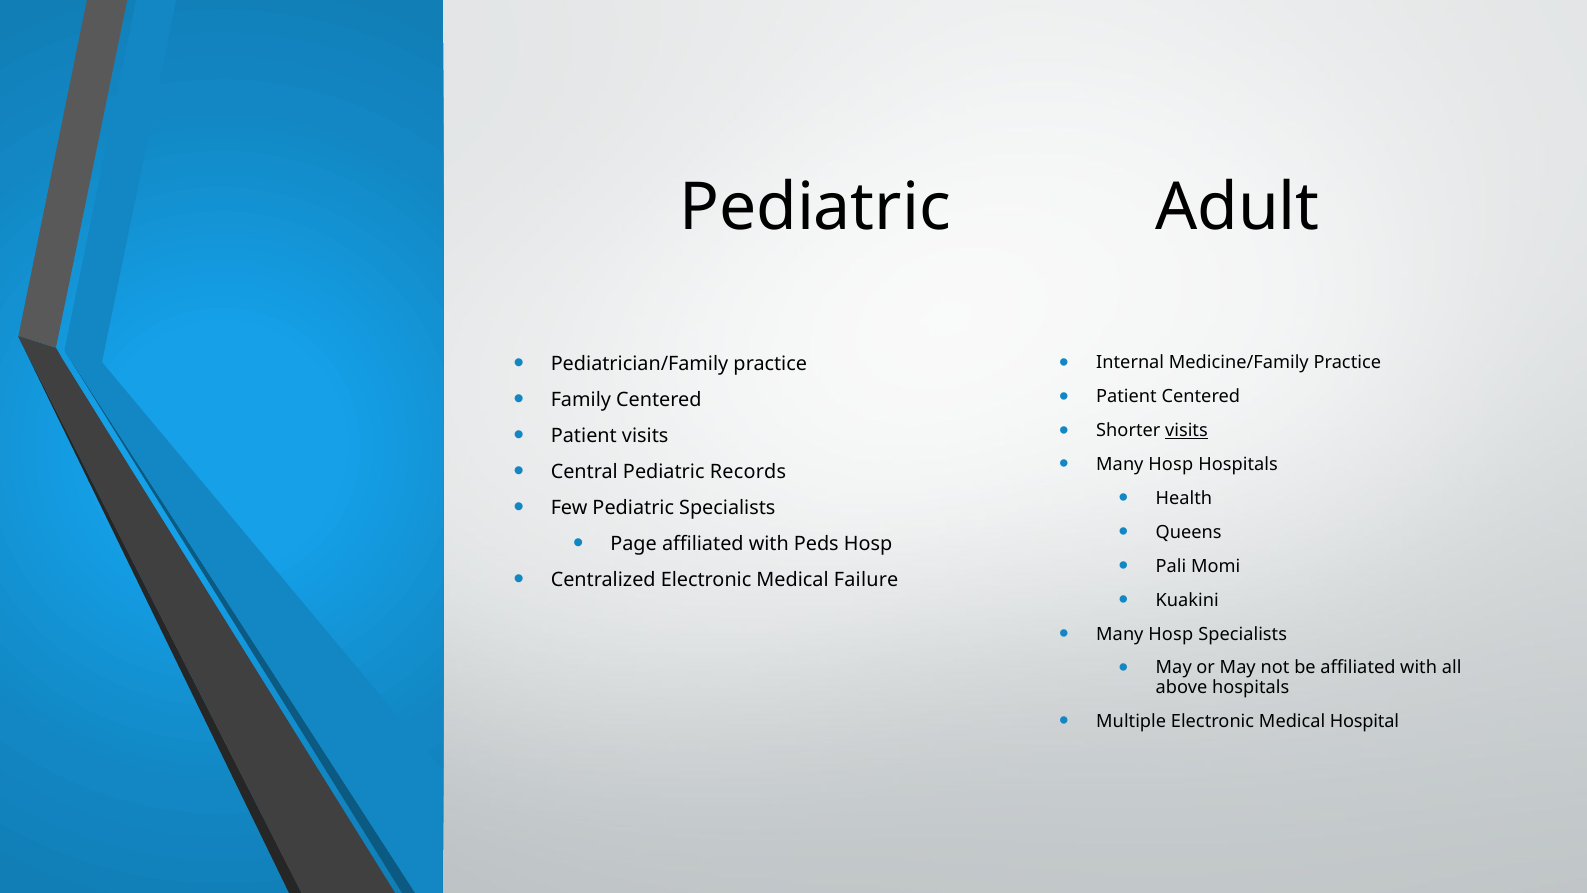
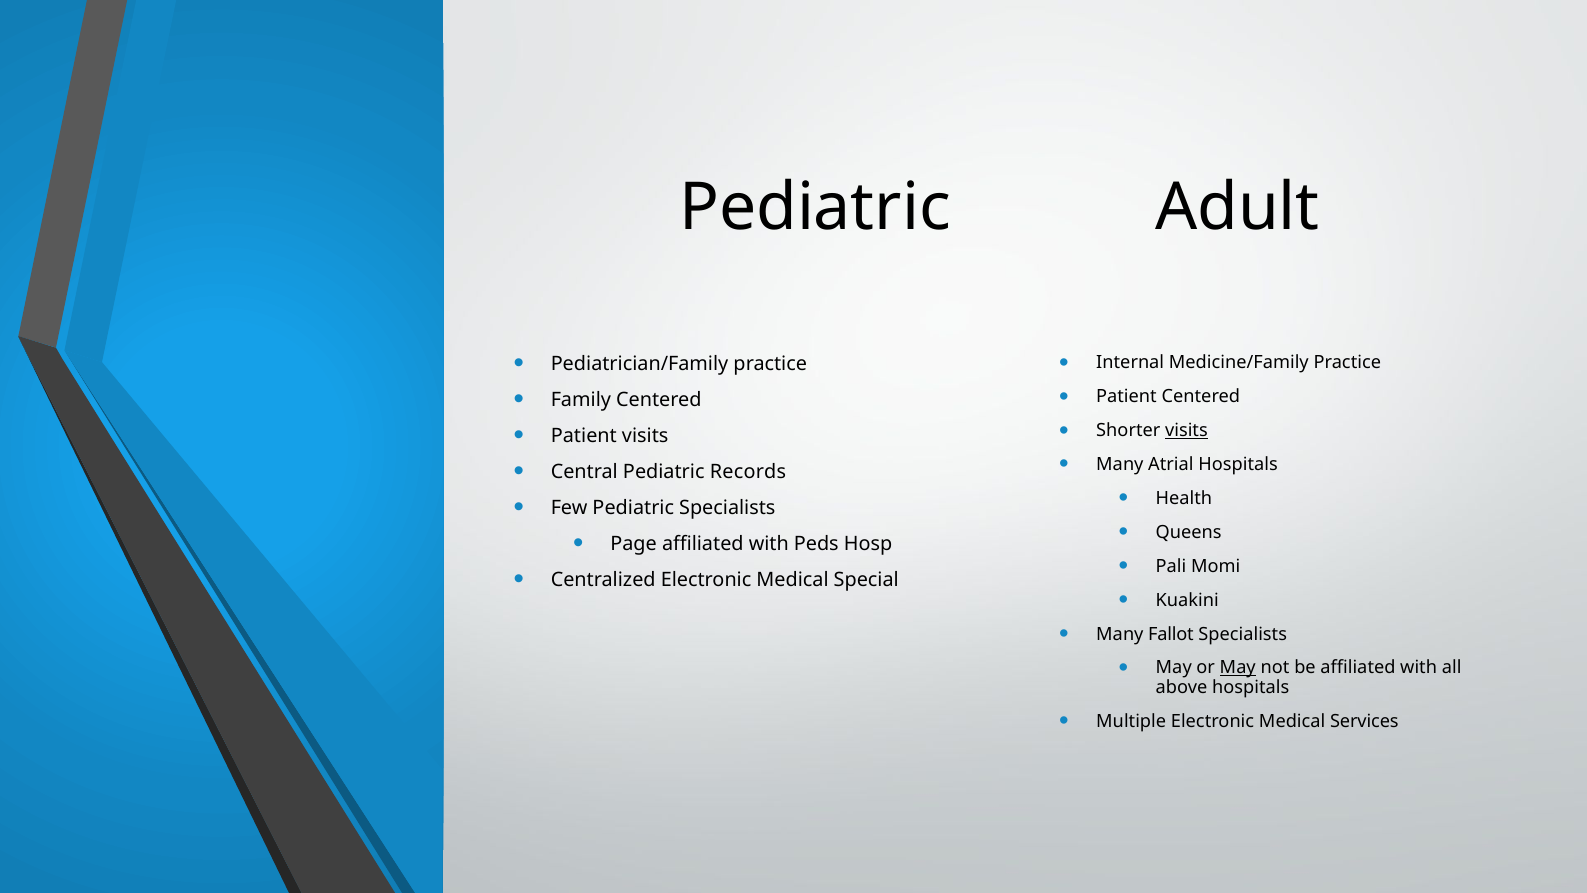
Hosp: Hosp -> Atrial (1171, 464)
Failure: Failure -> Special (866, 580)
Hosp: Hosp -> Fallot (1171, 634)
May underline: none -> present (1238, 668)
Hospital: Hospital -> Services (1364, 721)
